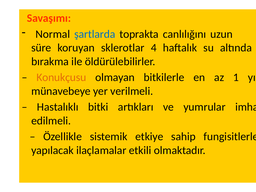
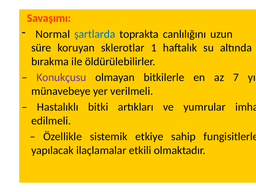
4: 4 -> 1 (154, 48)
Konukçusu colour: orange -> purple (61, 77)
1: 1 -> 7 (236, 77)
